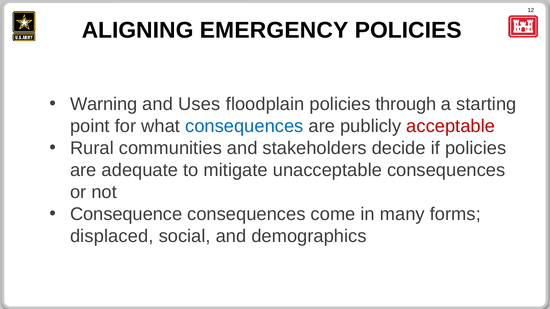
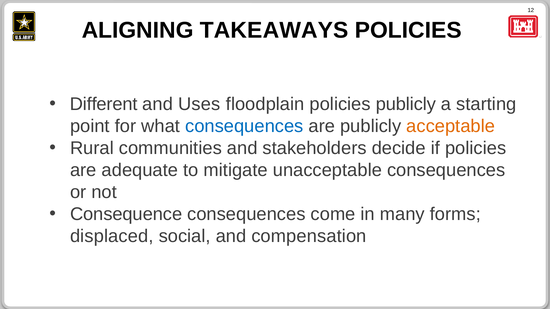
EMERGENCY: EMERGENCY -> TAKEAWAYS (274, 30)
Warning: Warning -> Different (104, 104)
policies through: through -> publicly (406, 104)
acceptable colour: red -> orange (451, 126)
demographics: demographics -> compensation (309, 236)
